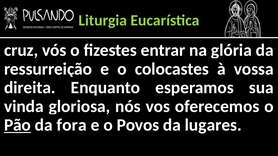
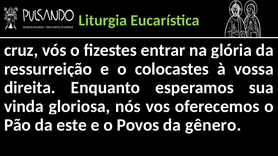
Pão underline: present -> none (17, 125)
fora: fora -> este (72, 125)
lugares: lugares -> gênero (213, 125)
